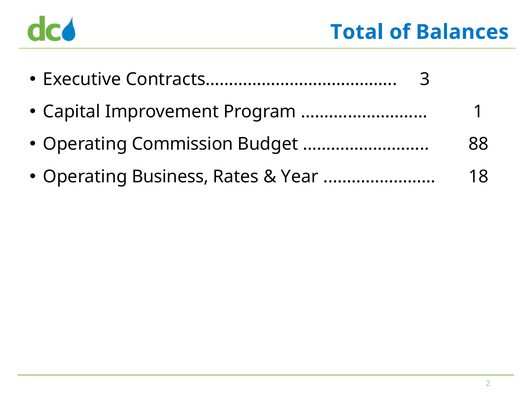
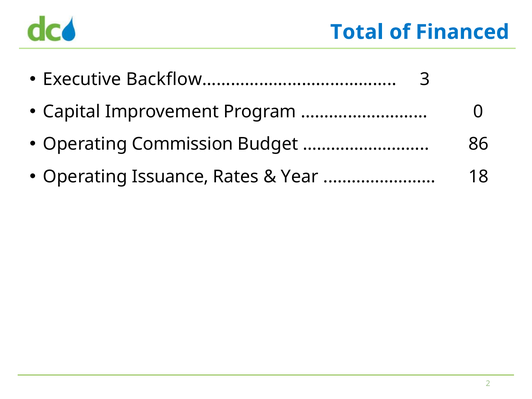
Balances: Balances -> Financed (462, 32)
Contracts…………………………………: Contracts………………………………… -> Backflow………………………………… (261, 79)
1: 1 -> 0 (478, 112)
88: 88 -> 86 (479, 144)
Business: Business -> Issuance (170, 177)
